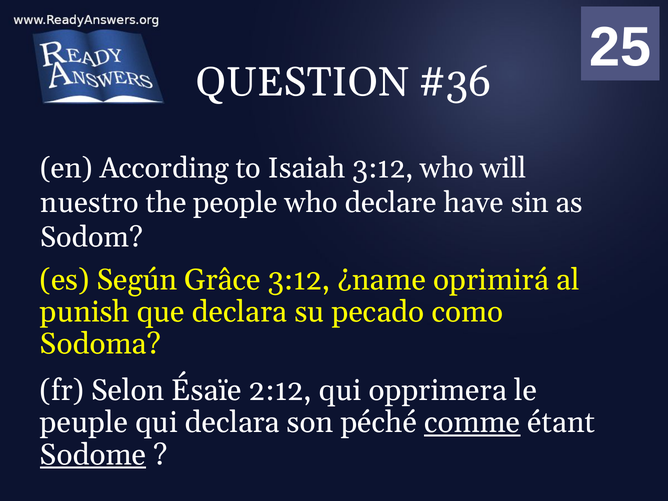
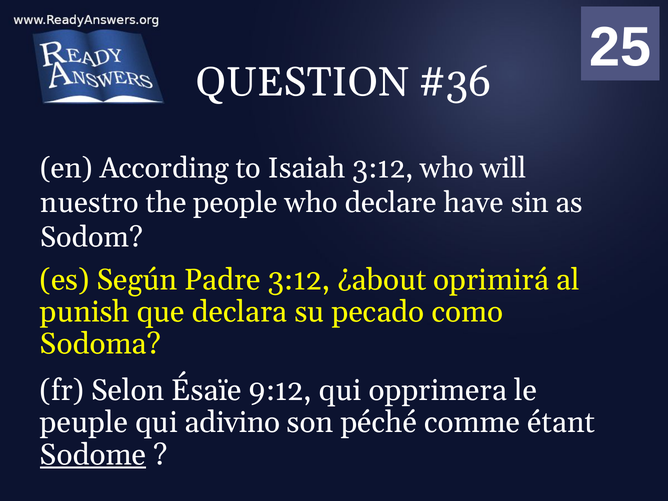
Grâce: Grâce -> Padre (222, 280)
¿name: ¿name -> ¿about (382, 280)
2:12: 2:12 -> 9:12 (280, 391)
qui declara: declara -> adivino (233, 423)
comme underline: present -> none (472, 423)
